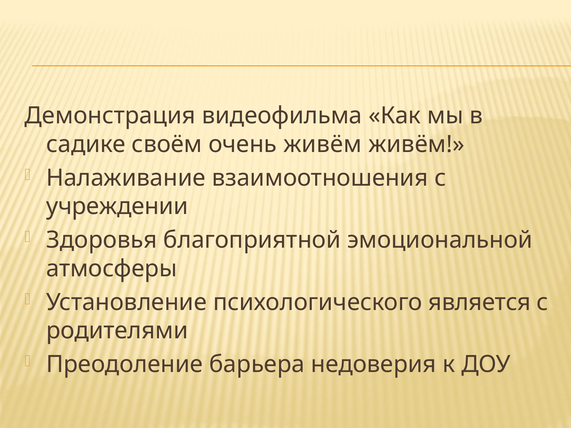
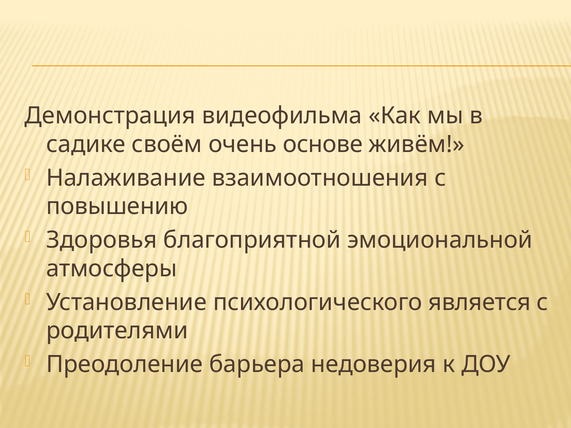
очень живём: живём -> основе (323, 144)
учреждении: учреждении -> повышению (117, 207)
